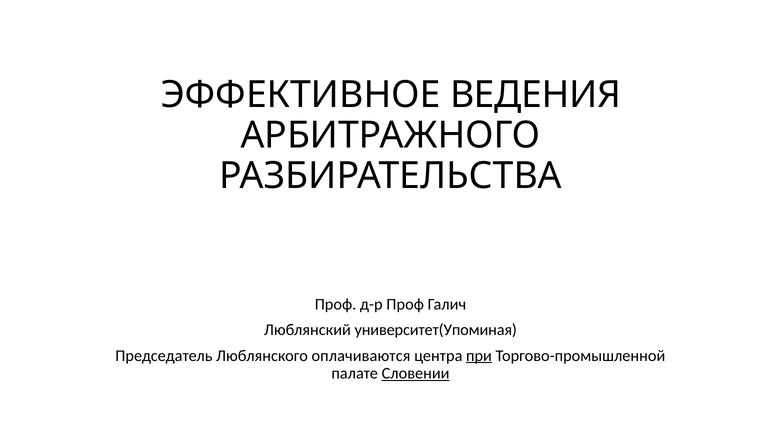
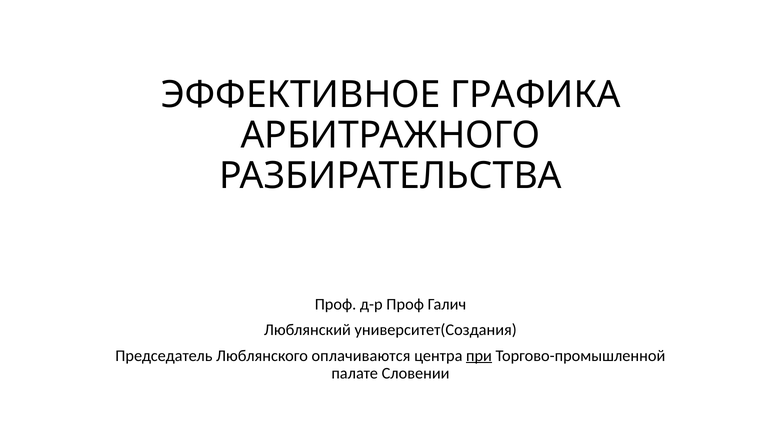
ВЕДЕНИЯ: ВЕДЕНИЯ -> ГРАФИКА (535, 95)
университет(Упоминая: университет(Упоминая -> университет(Создания (436, 329)
Словении underline: present -> none (416, 373)
